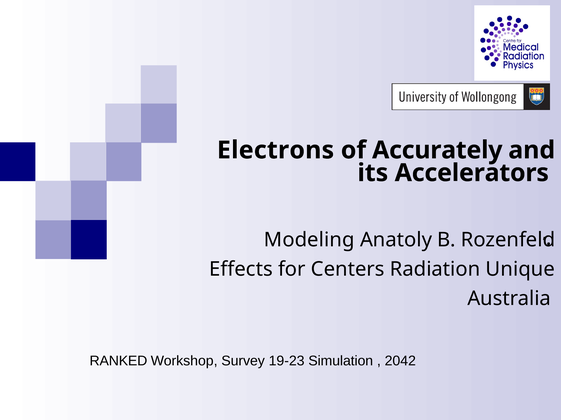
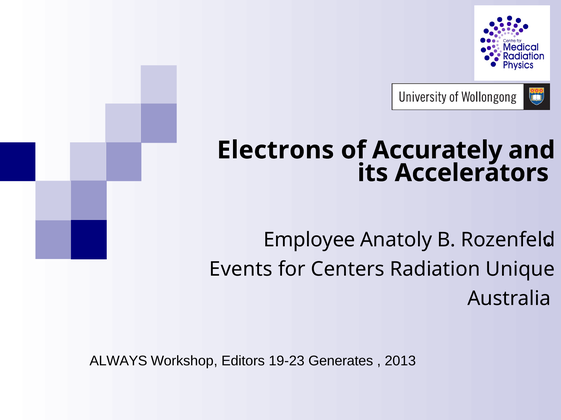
Modeling: Modeling -> Employee (309, 240)
Effects: Effects -> Events (241, 270)
RANKED: RANKED -> ALWAYS (118, 361)
Survey: Survey -> Editors (243, 361)
Simulation: Simulation -> Generates (341, 361)
2042: 2042 -> 2013 (400, 361)
